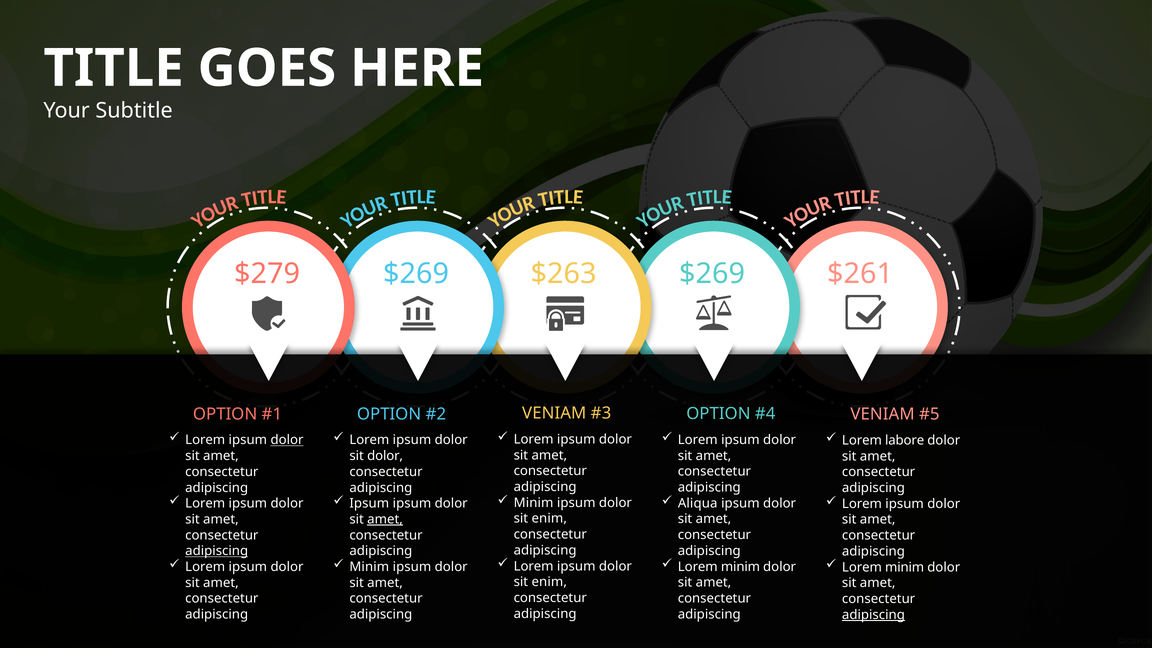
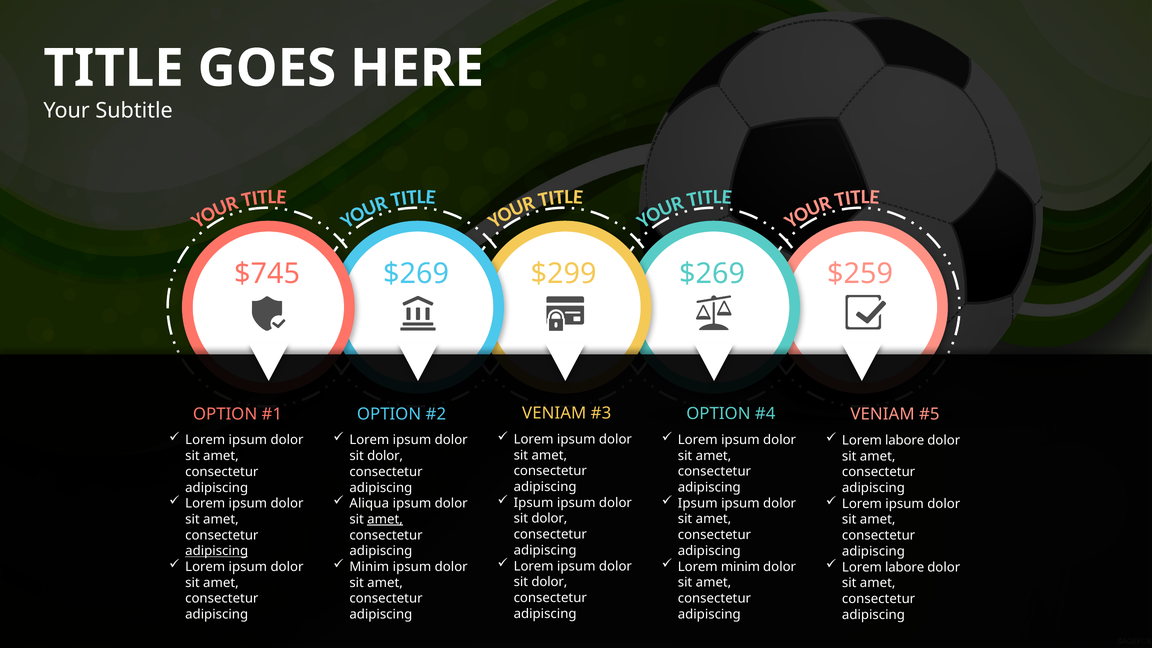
$279: $279 -> $745 (267, 274)
$263: $263 -> $299 (564, 274)
$261: $261 -> $259 (860, 274)
dolor underline: present -> none (287, 440)
Minim: Minim -> Ipsum (534, 503)
Aliqua: Aliqua -> Ipsum (698, 503)
Ipsum: Ipsum -> Aliqua (369, 503)
enim: enim -> dolor (549, 519)
minim: minim -> labore (905, 567)
enim: enim -> dolor (549, 582)
adipiscing underline: present -> none (873, 615)
